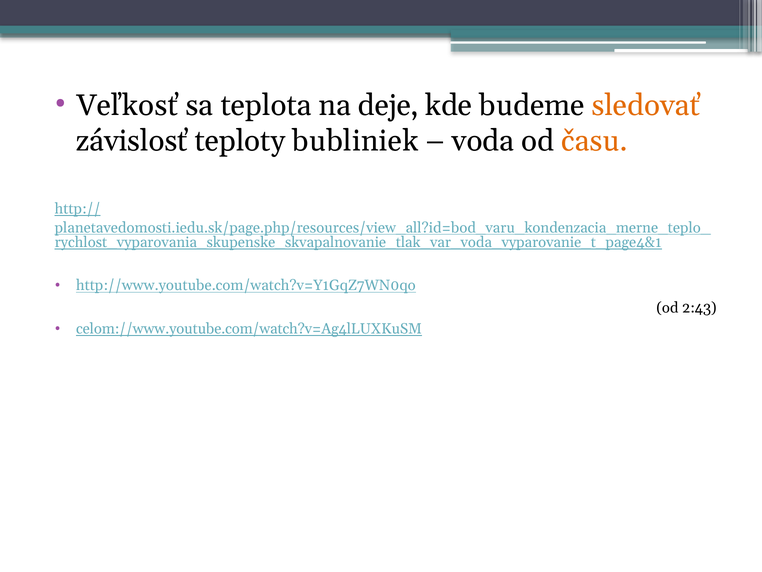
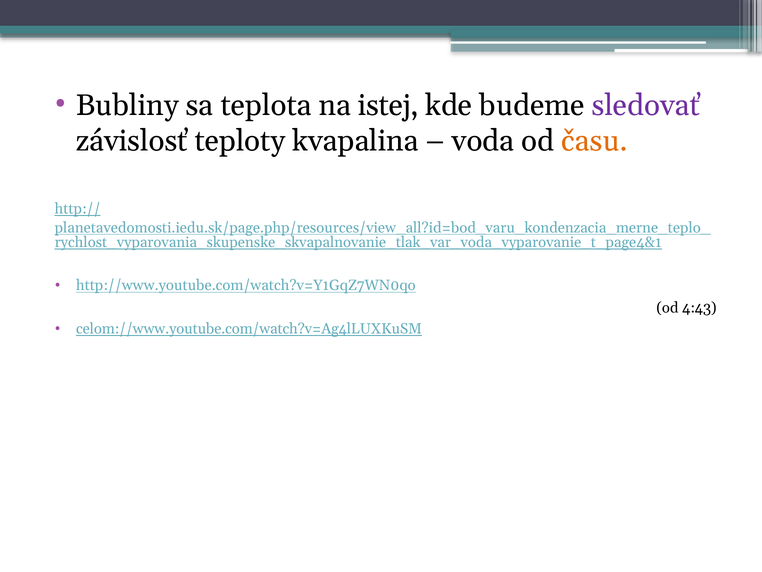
Veľkosť: Veľkosť -> Bubliny (127, 105)
deje: deje -> istej (388, 105)
sledovať colour: orange -> purple (646, 105)
bubliniek: bubliniek -> kvapalina (356, 141)
2:43: 2:43 -> 4:43 (699, 307)
